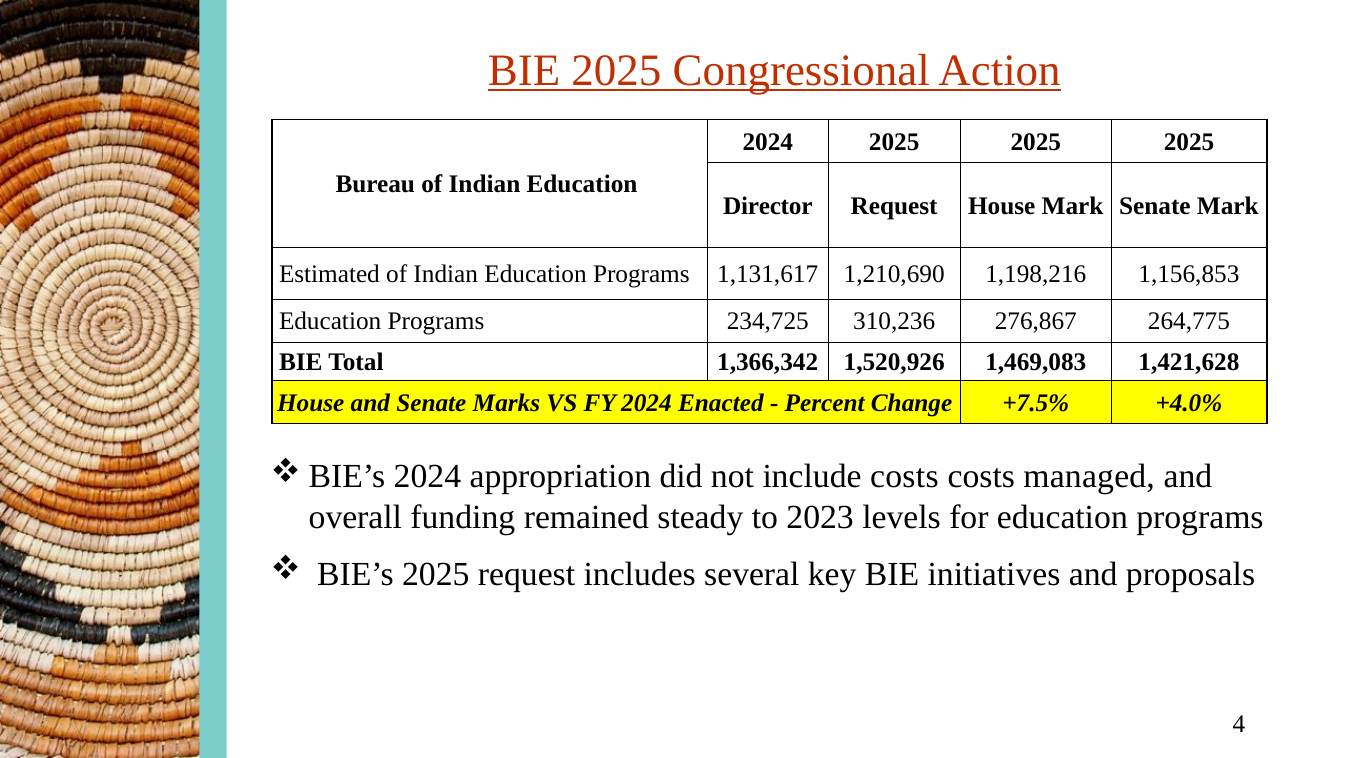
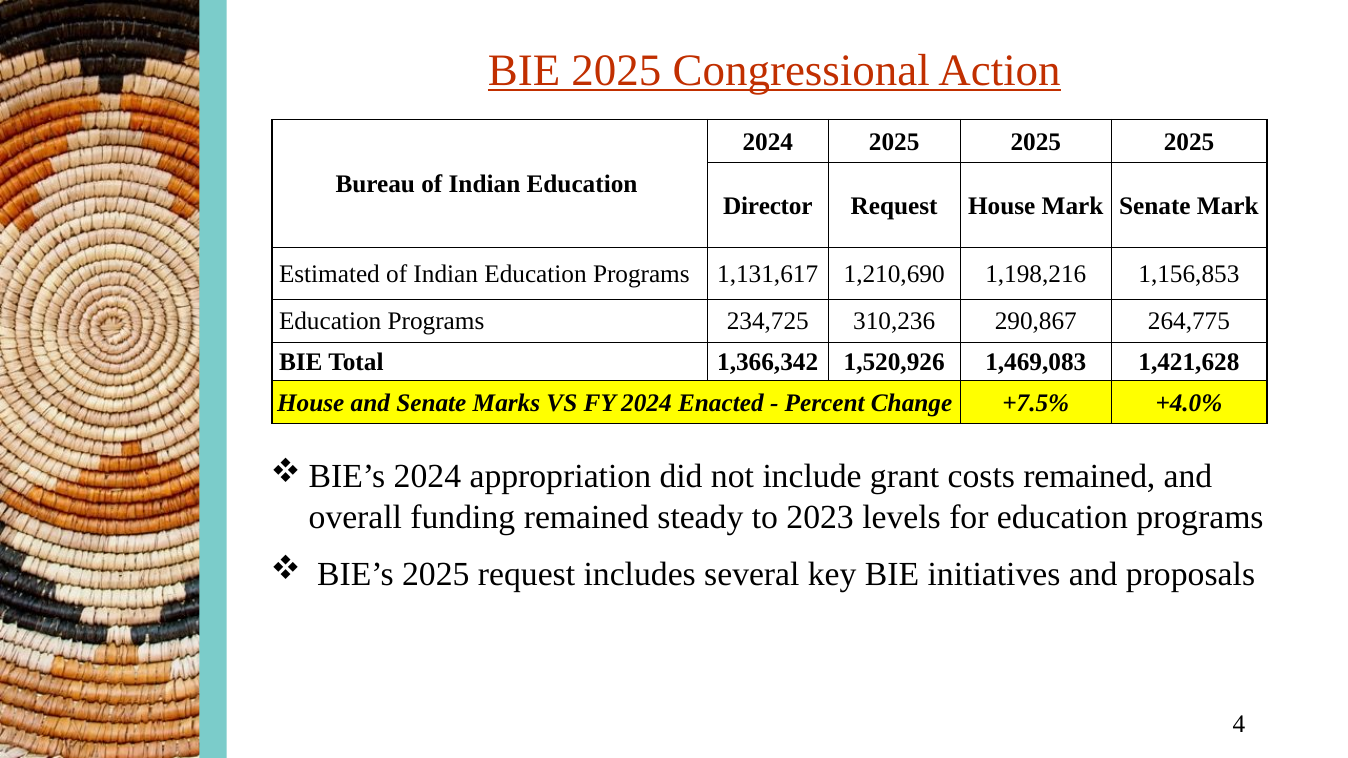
276,867: 276,867 -> 290,867 (1036, 322)
include costs: costs -> grant (905, 477)
costs managed: managed -> remained (1089, 477)
